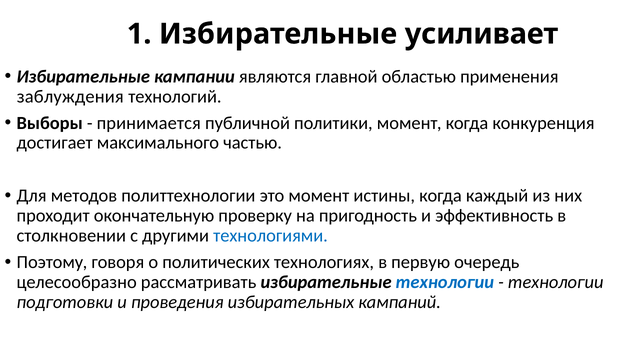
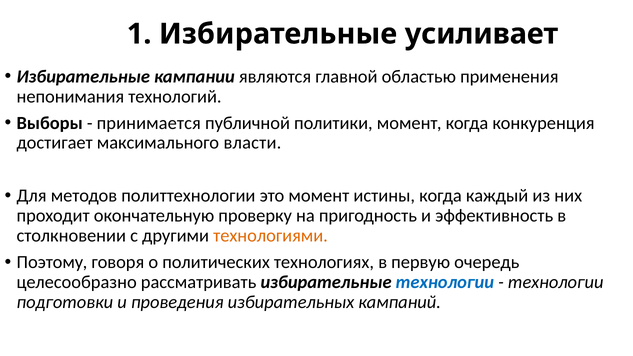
заблуждения: заблуждения -> непонимания (70, 96)
частью: частью -> власти (252, 143)
технологиями colour: blue -> orange (271, 236)
